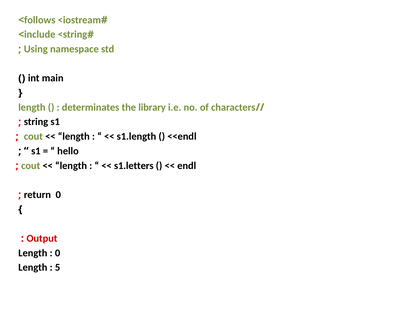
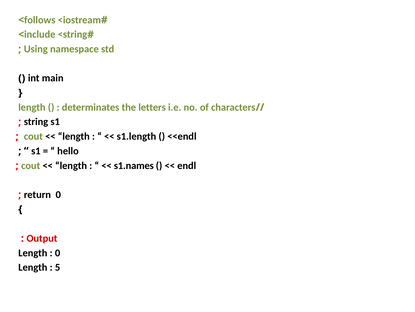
library: library -> letters (152, 107)
s1.letters: s1.letters -> s1.names (134, 165)
